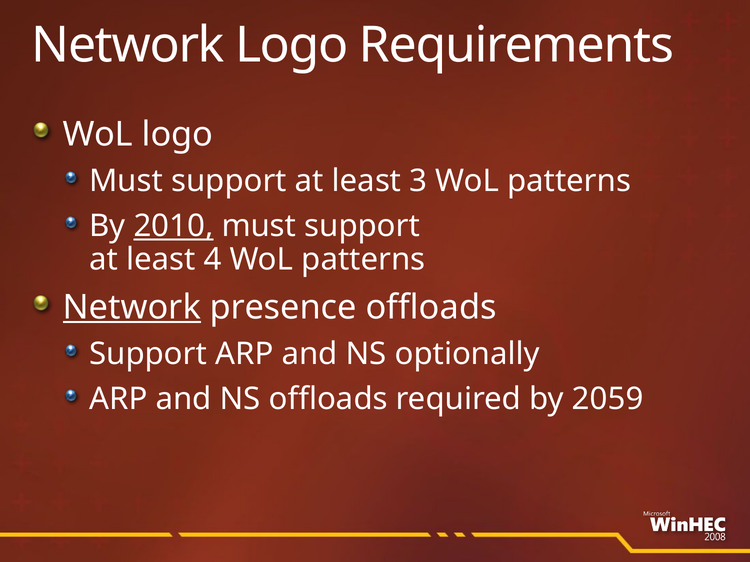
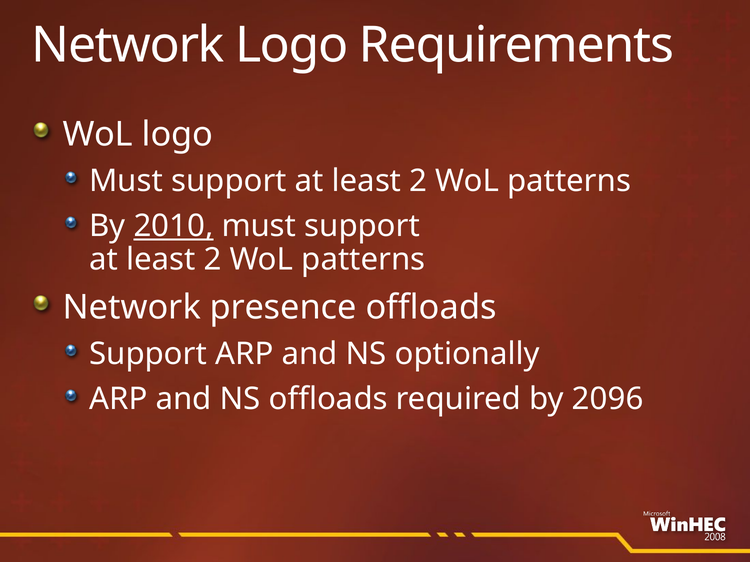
3: 3 -> 2 (418, 181)
4: 4 -> 2 (213, 260)
Network underline: present -> none (132, 307)
2059: 2059 -> 2096 (608, 399)
